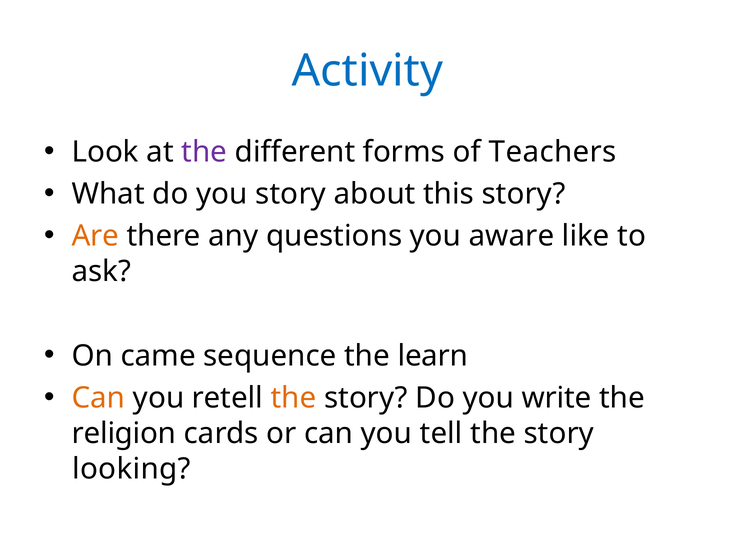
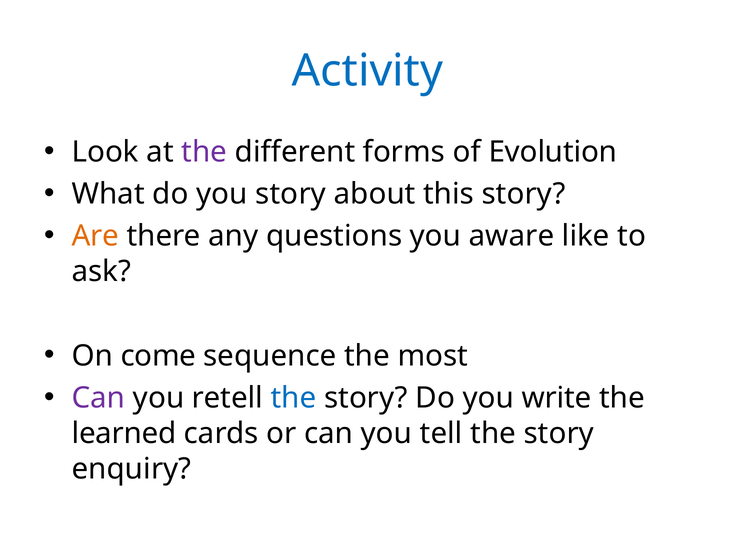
Teachers: Teachers -> Evolution (553, 152)
came: came -> come (158, 356)
learn: learn -> most (433, 356)
Can colour: orange -> purple (98, 398)
the colour: orange -> blue (294, 398)
religion: religion -> learned (124, 434)
looking: looking -> enquiry (131, 469)
